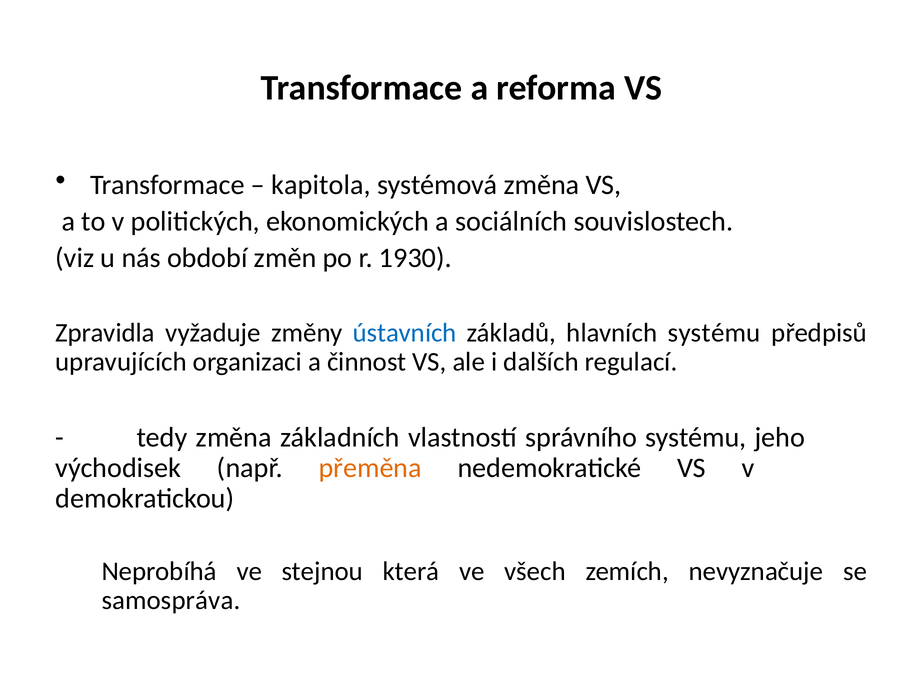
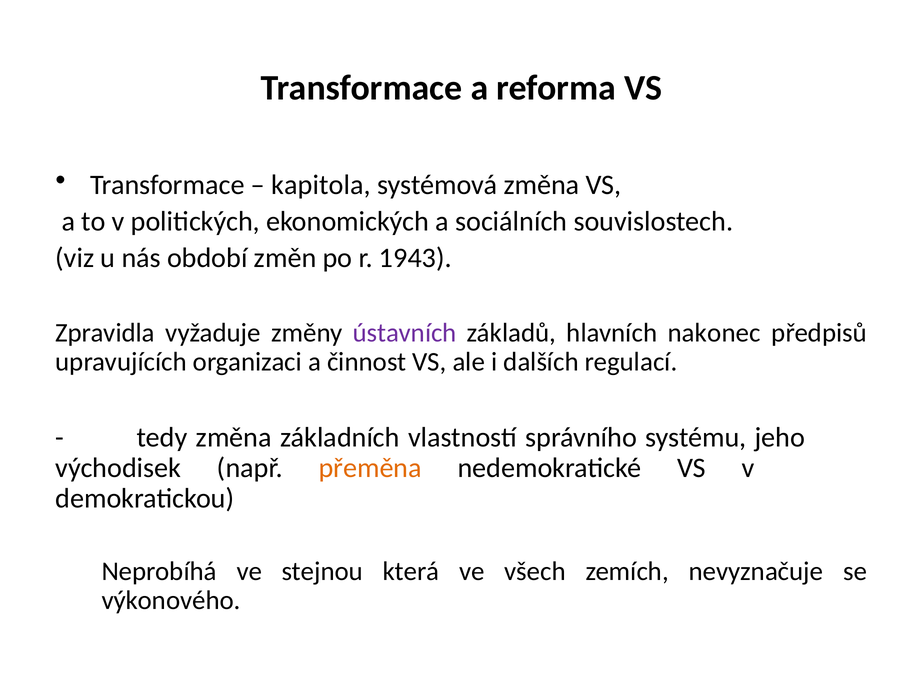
1930: 1930 -> 1943 (415, 258)
ústavních colour: blue -> purple (405, 333)
hlavních systému: systému -> nakonec (714, 333)
samospráva: samospráva -> výkonového (171, 600)
